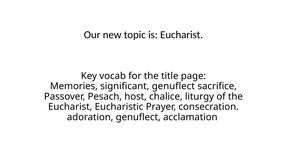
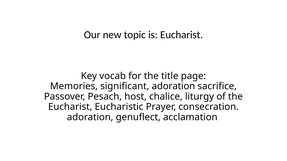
significant genuflect: genuflect -> adoration (173, 86)
